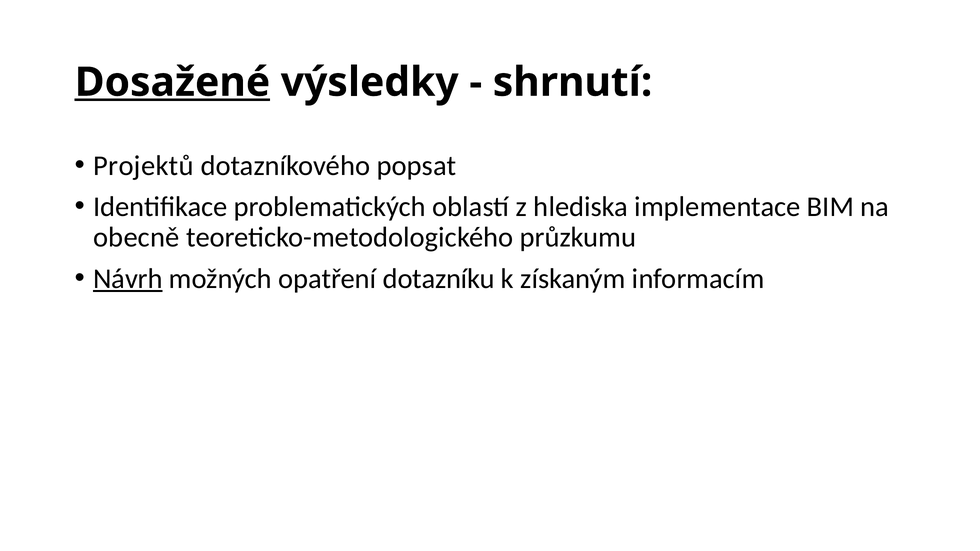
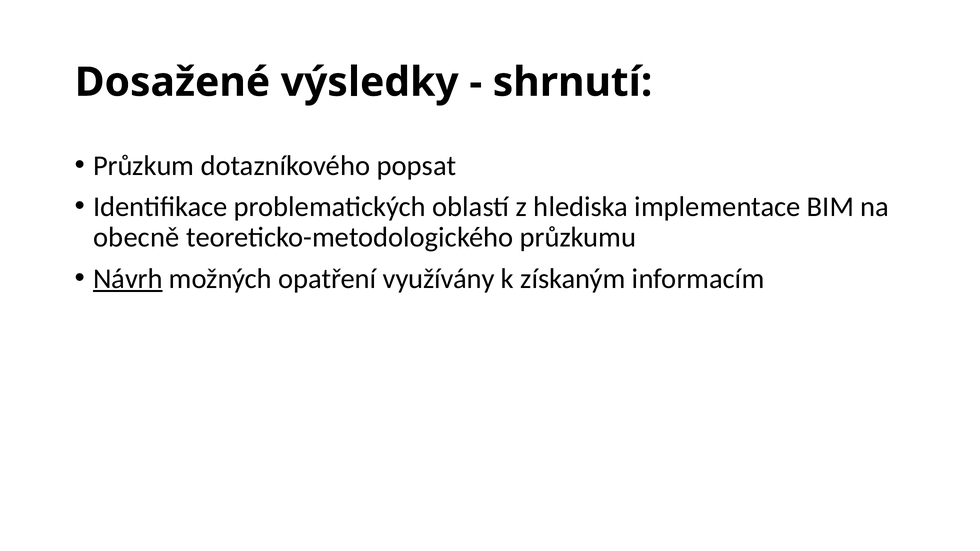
Dosažené underline: present -> none (172, 82)
Projektů: Projektů -> Průzkum (144, 166)
dotazníku: dotazníku -> využívány (439, 279)
